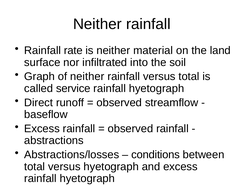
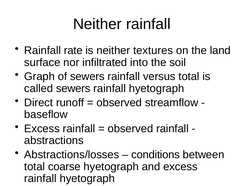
material: material -> textures (153, 51)
of neither: neither -> sewers (87, 77)
called service: service -> sewers (73, 88)
total versus: versus -> coarse (64, 167)
